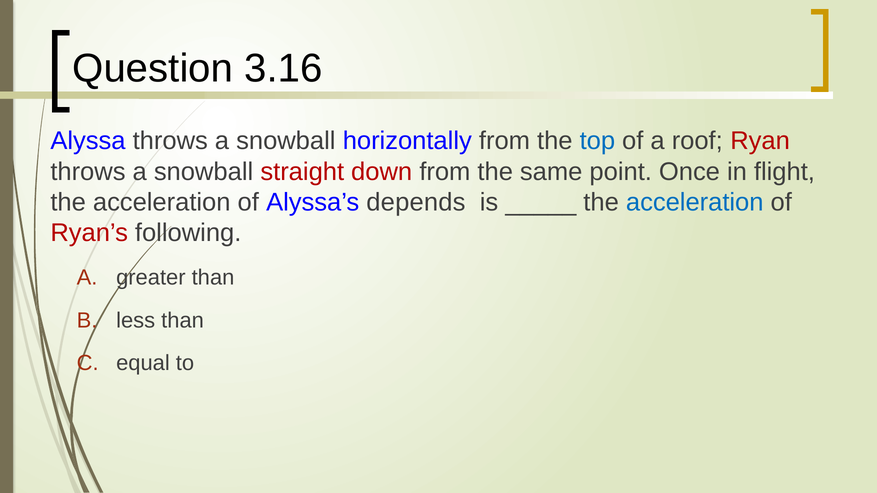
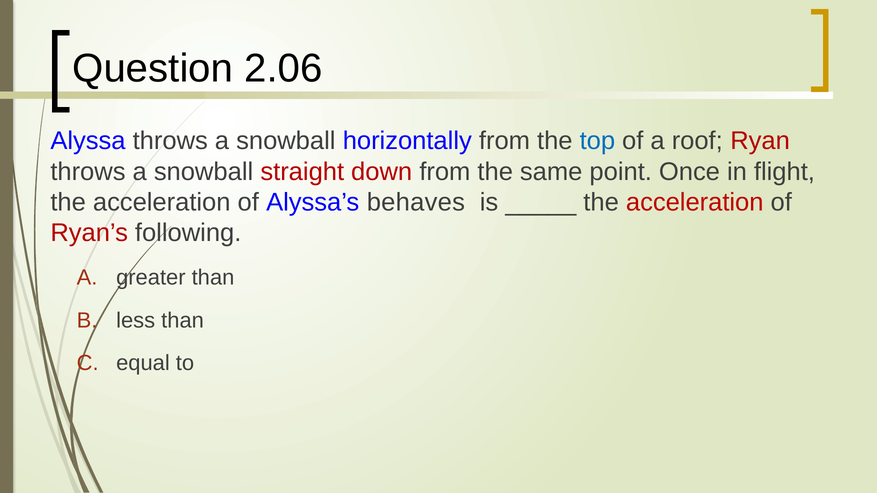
3.16: 3.16 -> 2.06 (283, 69)
depends: depends -> behaves (416, 202)
acceleration colour: blue -> red (695, 202)
